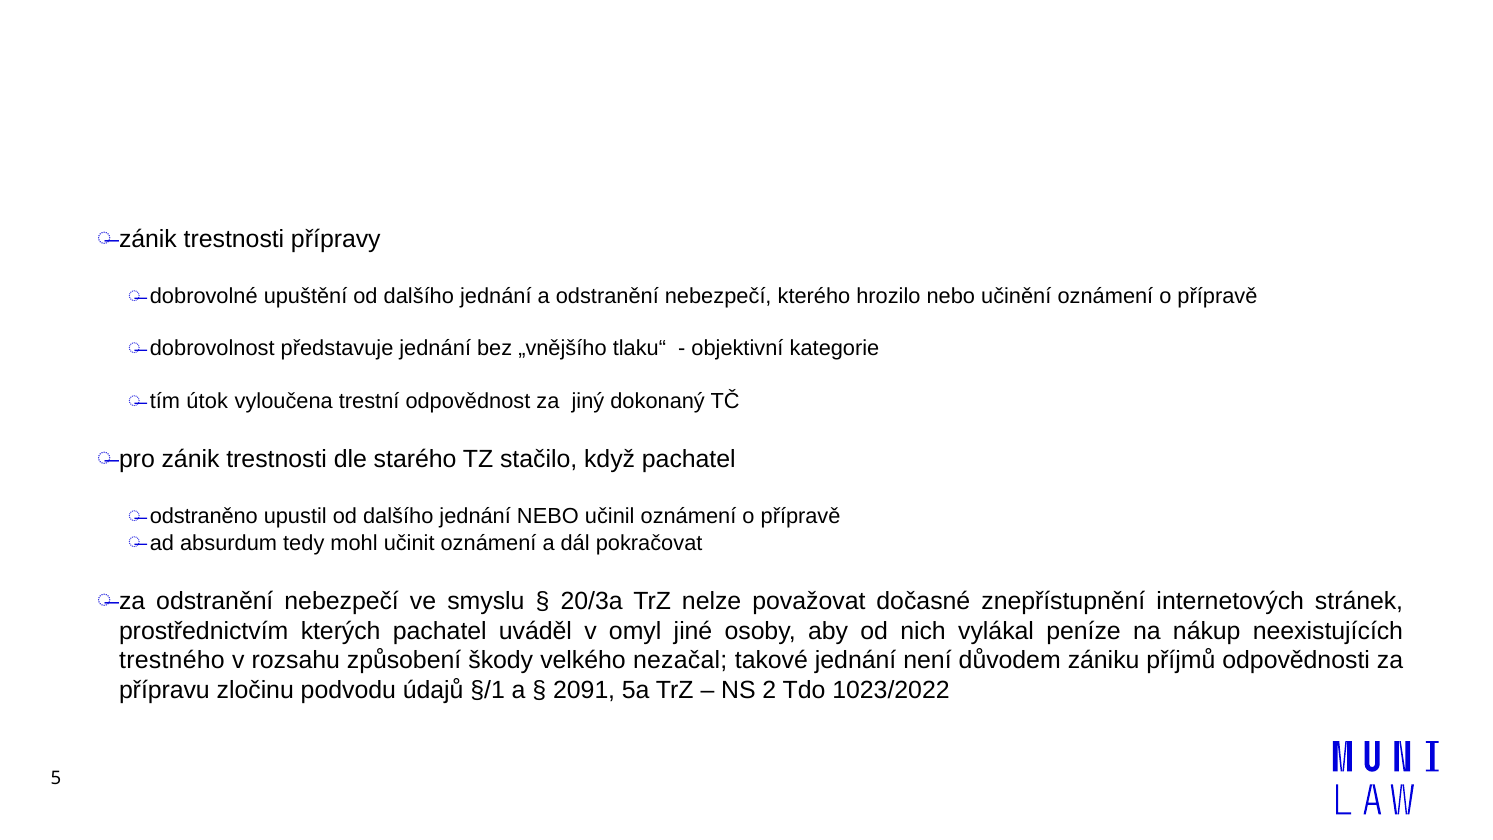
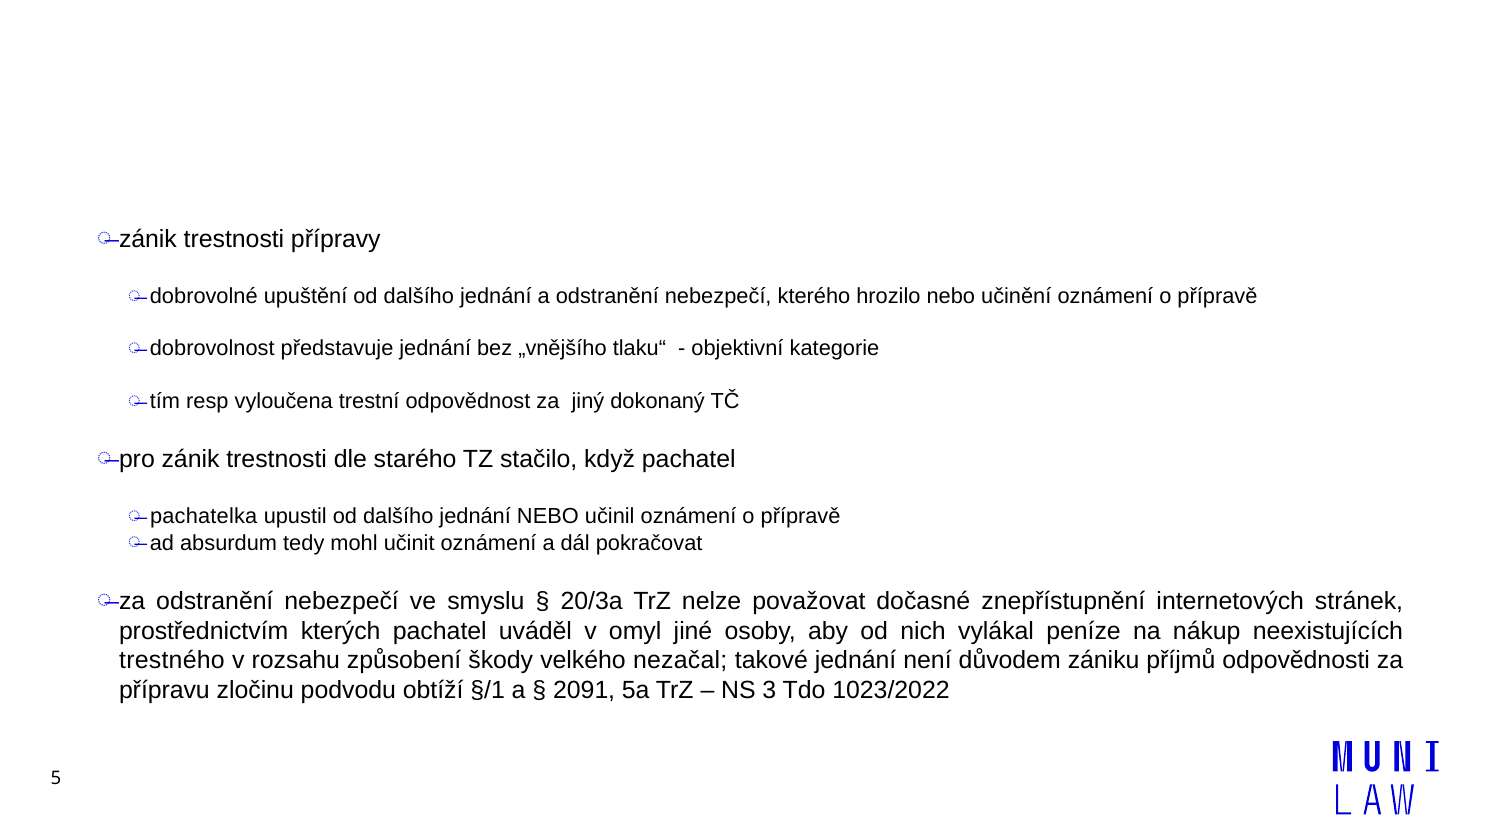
útok: útok -> resp (207, 401)
odstraněno: odstraněno -> pachatelka (204, 517)
údajů: údajů -> obtíží (433, 690)
2: 2 -> 3 (769, 690)
